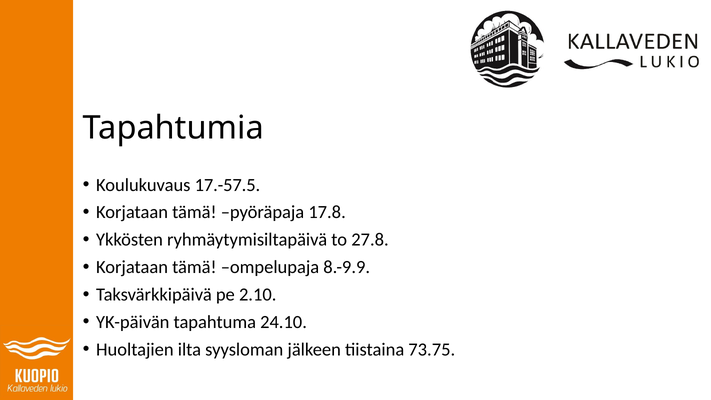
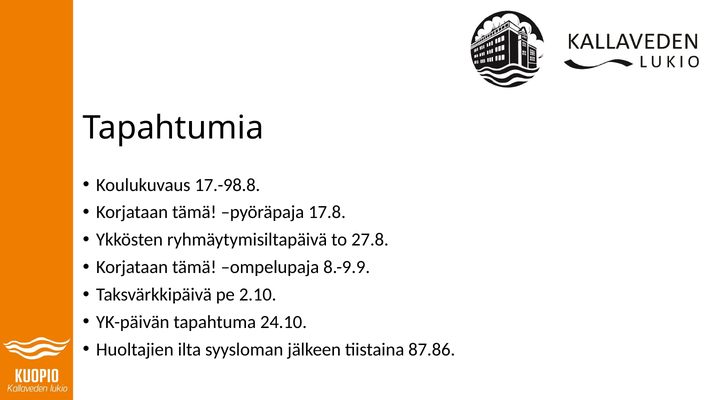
17.-57.5: 17.-57.5 -> 17.-98.8 (227, 185)
73.75: 73.75 -> 87.86 (432, 349)
